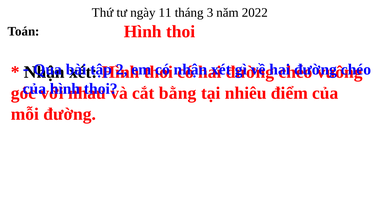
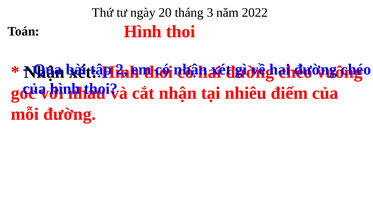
11: 11 -> 20 (165, 12)
cắt bằng: bằng -> nhận (178, 93)
